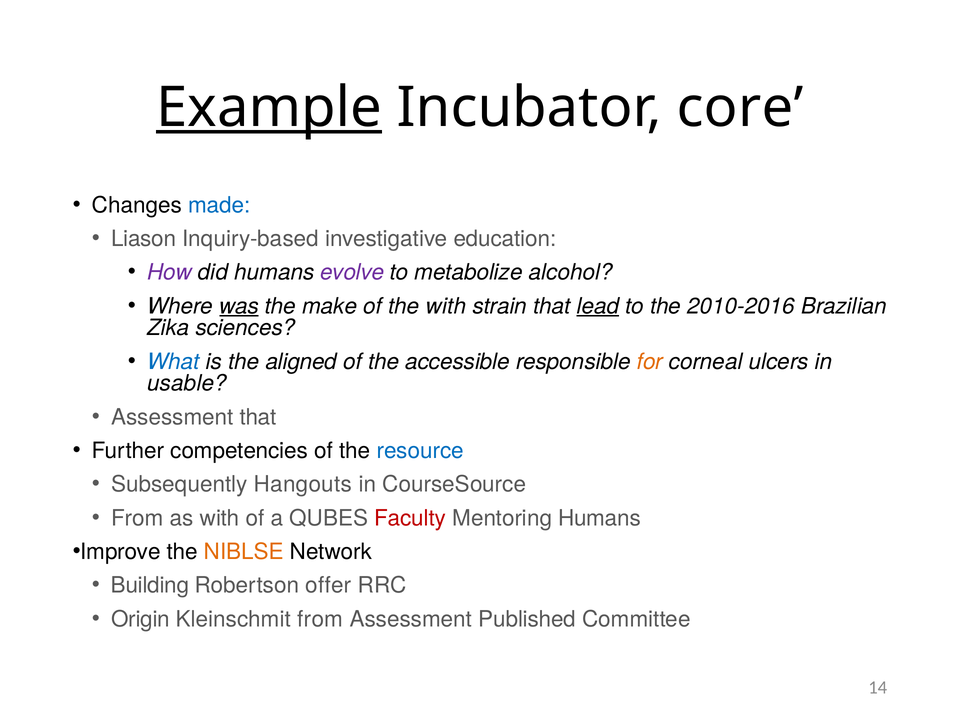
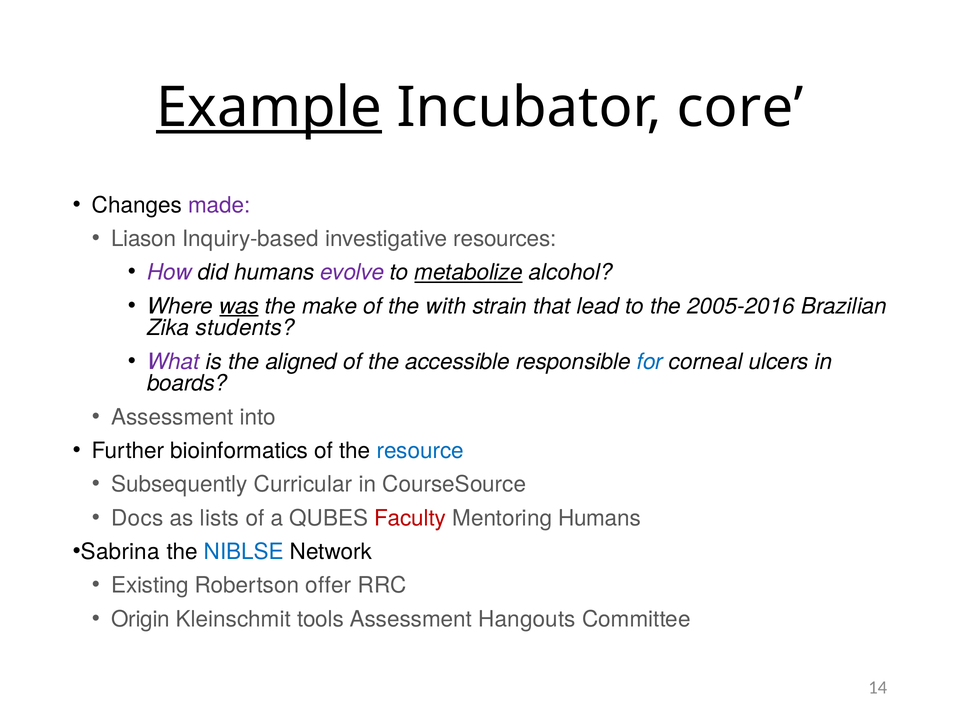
made colour: blue -> purple (219, 205)
education: education -> resources (505, 239)
metabolize underline: none -> present (468, 272)
lead underline: present -> none (598, 306)
2010-2016: 2010-2016 -> 2005-2016 (741, 306)
sciences: sciences -> students (245, 328)
What colour: blue -> purple (173, 362)
for colour: orange -> blue (650, 362)
usable: usable -> boards (187, 384)
Assessment that: that -> into (258, 417)
competencies: competencies -> bioinformatics (239, 451)
Hangouts: Hangouts -> Curricular (303, 485)
From: From -> Docs (137, 518)
as with: with -> lists (220, 518)
Improve: Improve -> Sabrina (120, 552)
NIBLSE colour: orange -> blue (244, 552)
Building: Building -> Existing (150, 586)
Kleinschmit from: from -> tools (320, 619)
Published: Published -> Hangouts (527, 619)
